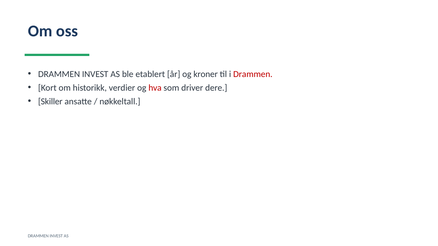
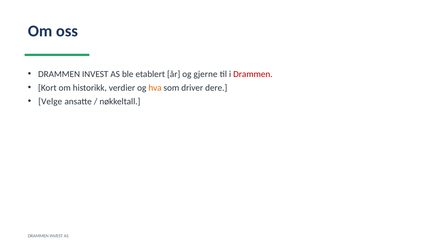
kroner: kroner -> gjerne (206, 74)
hva colour: red -> orange (155, 88)
Skiller: Skiller -> Velge (50, 102)
